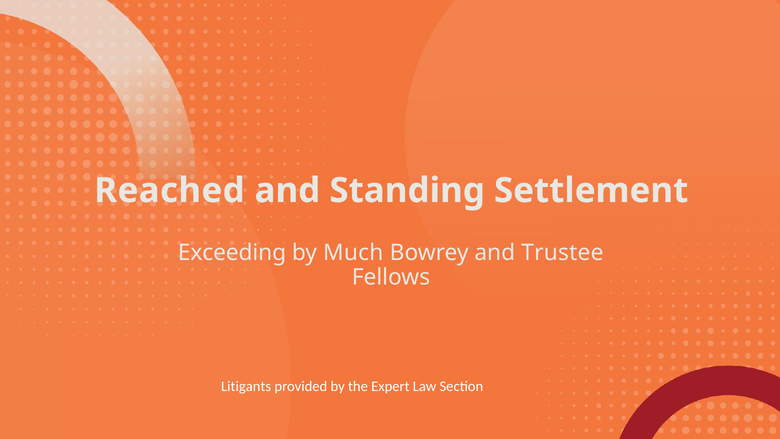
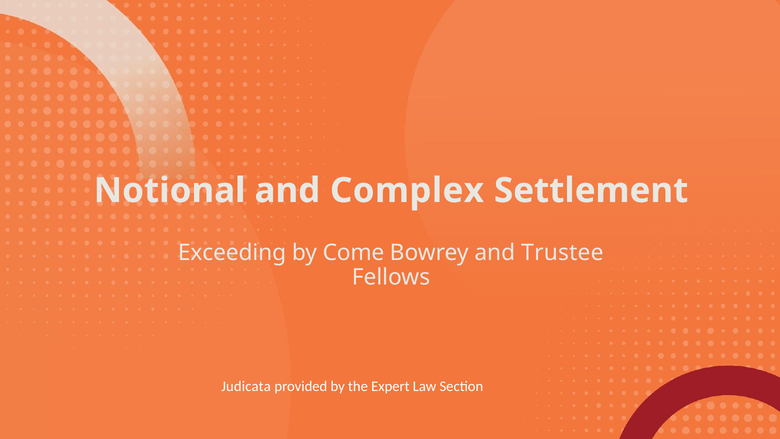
Reached: Reached -> Notional (170, 190)
Standing: Standing -> Complex (407, 190)
Much: Much -> Come (353, 252)
Litigants: Litigants -> Judicata (246, 386)
